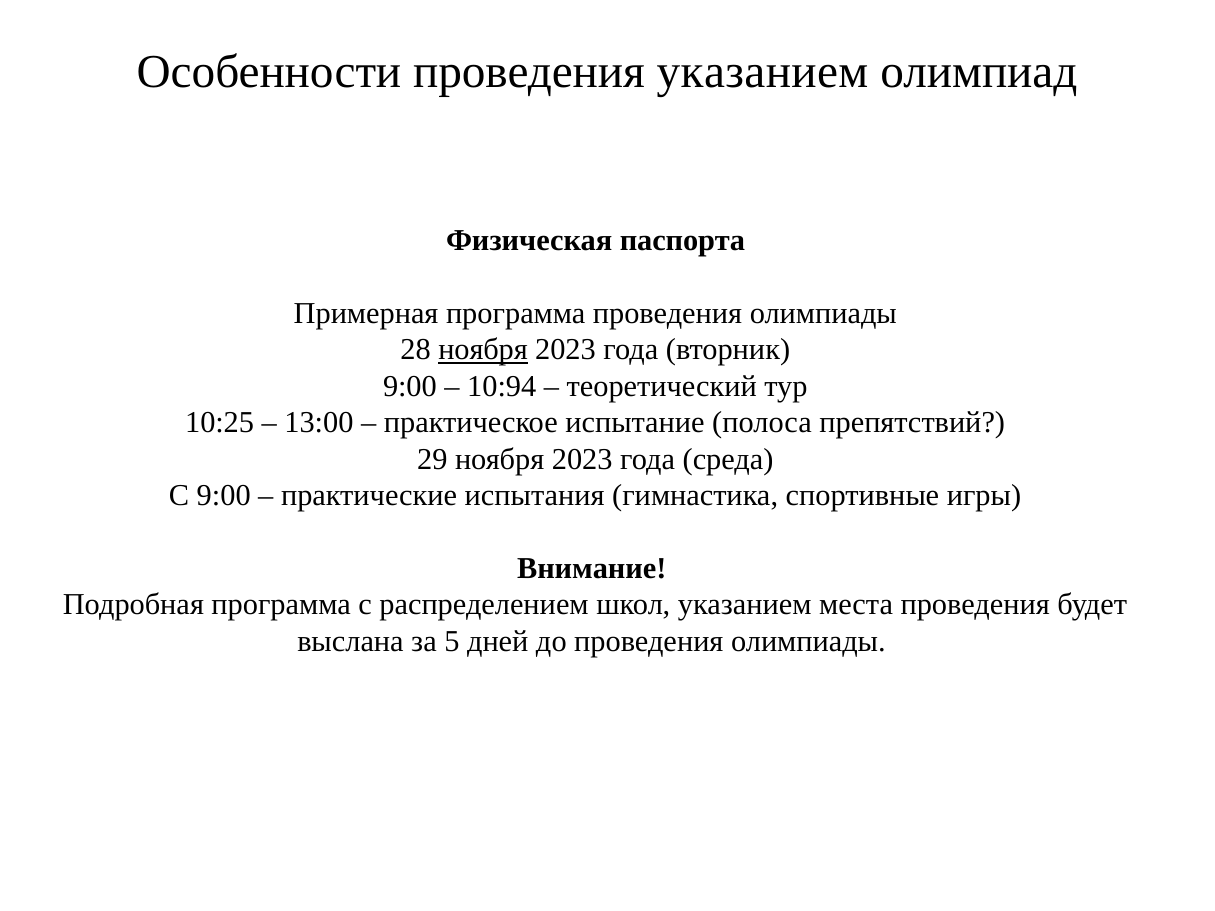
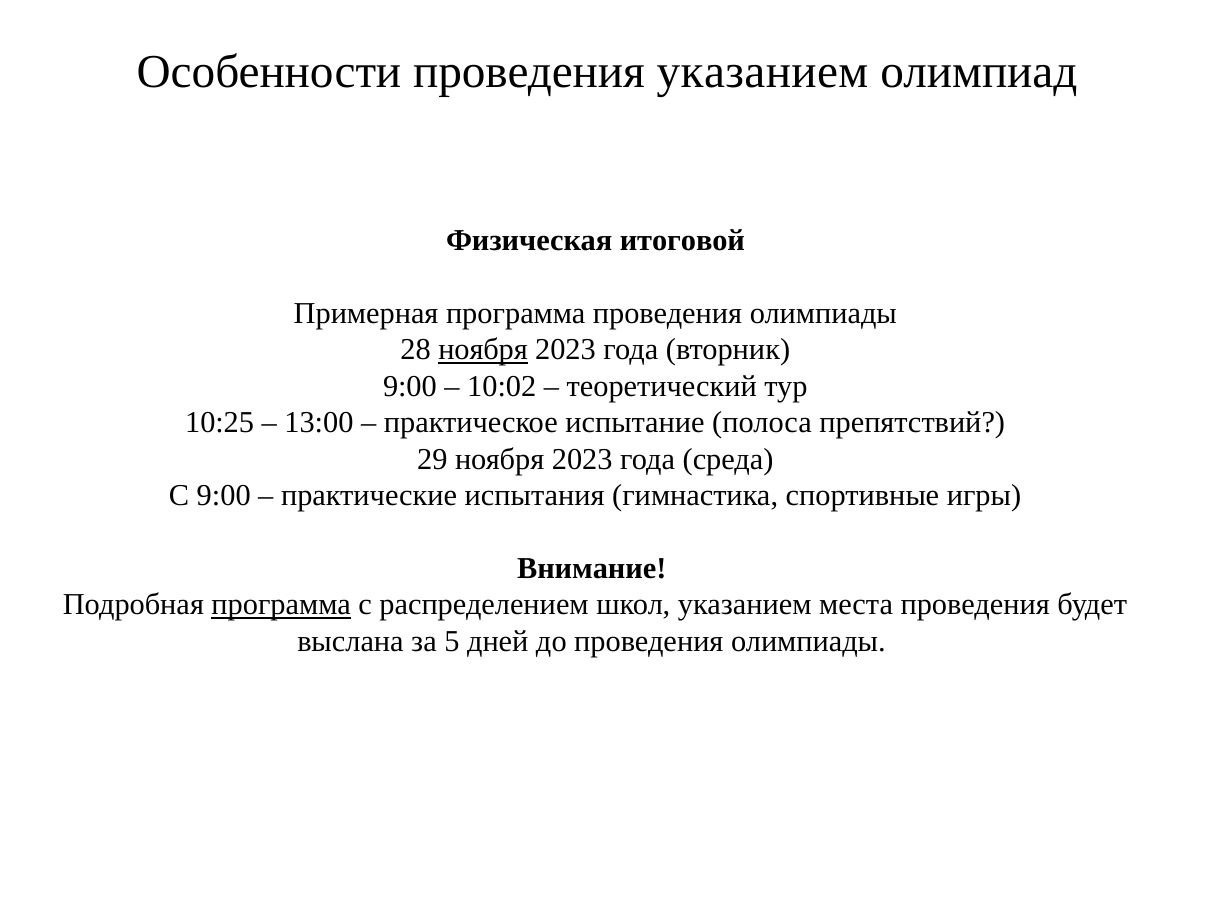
паспорта: паспорта -> итоговой (682, 241)
10:94: 10:94 -> 10:02 (502, 386)
программа underline: none -> present (281, 605)
